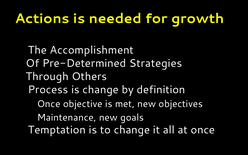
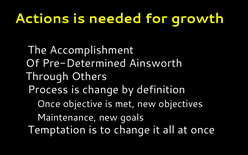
Strategies: Strategies -> Ainsworth (156, 63)
